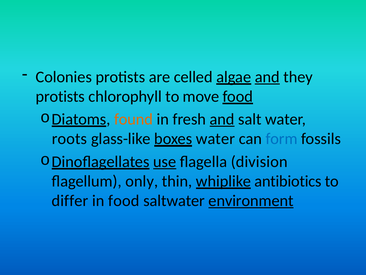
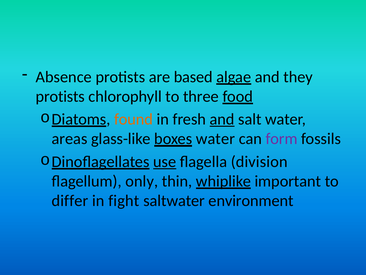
Colonies: Colonies -> Absence (64, 77)
celled: celled -> based (193, 77)
and underline: present -> none (267, 77)
move: move -> three (201, 96)
roots: roots -> areas (70, 139)
form colour: blue -> purple (282, 139)
antibiotics: antibiotics -> important (288, 181)
in food: food -> fight (124, 200)
environment underline: present -> none (251, 200)
